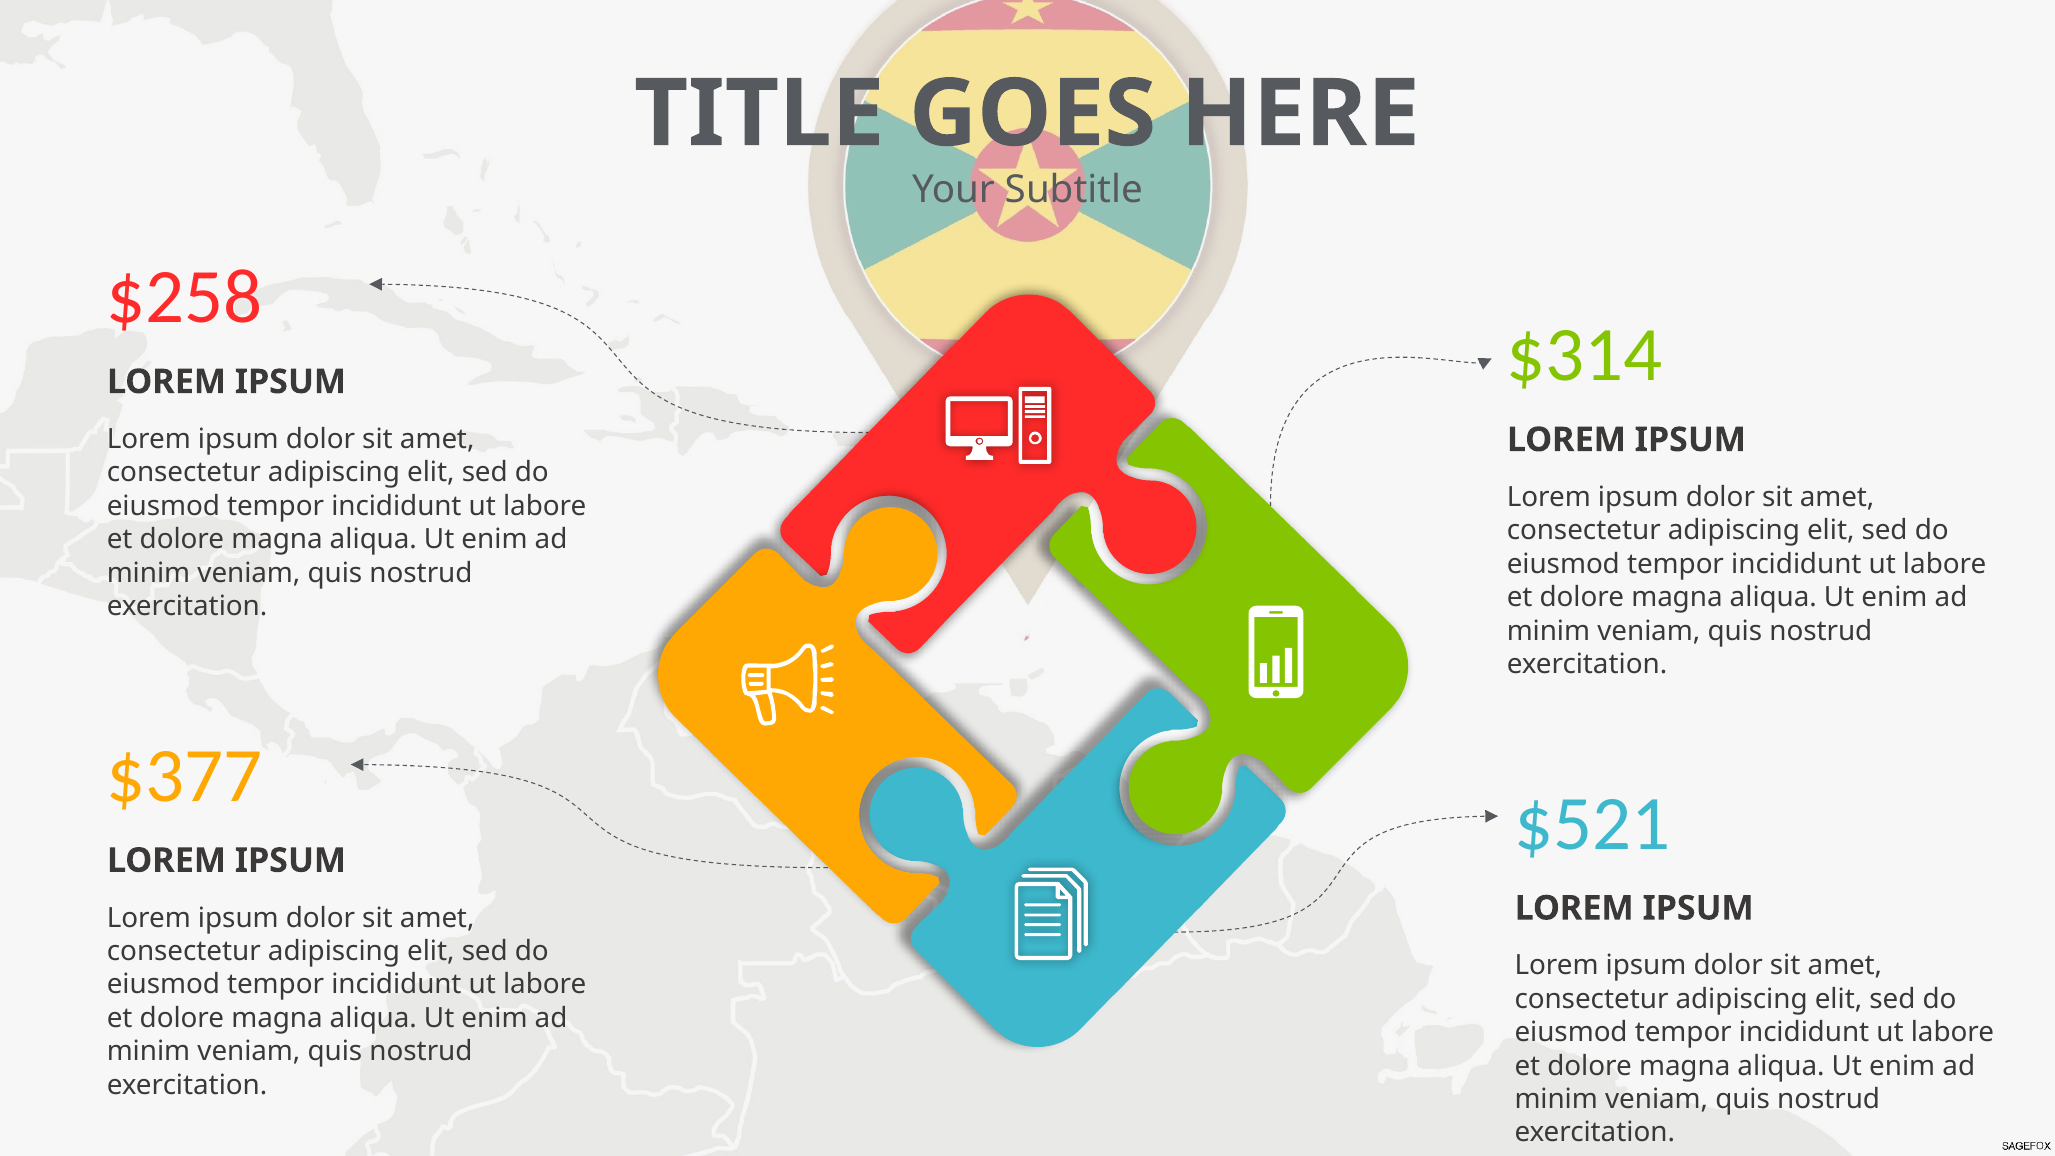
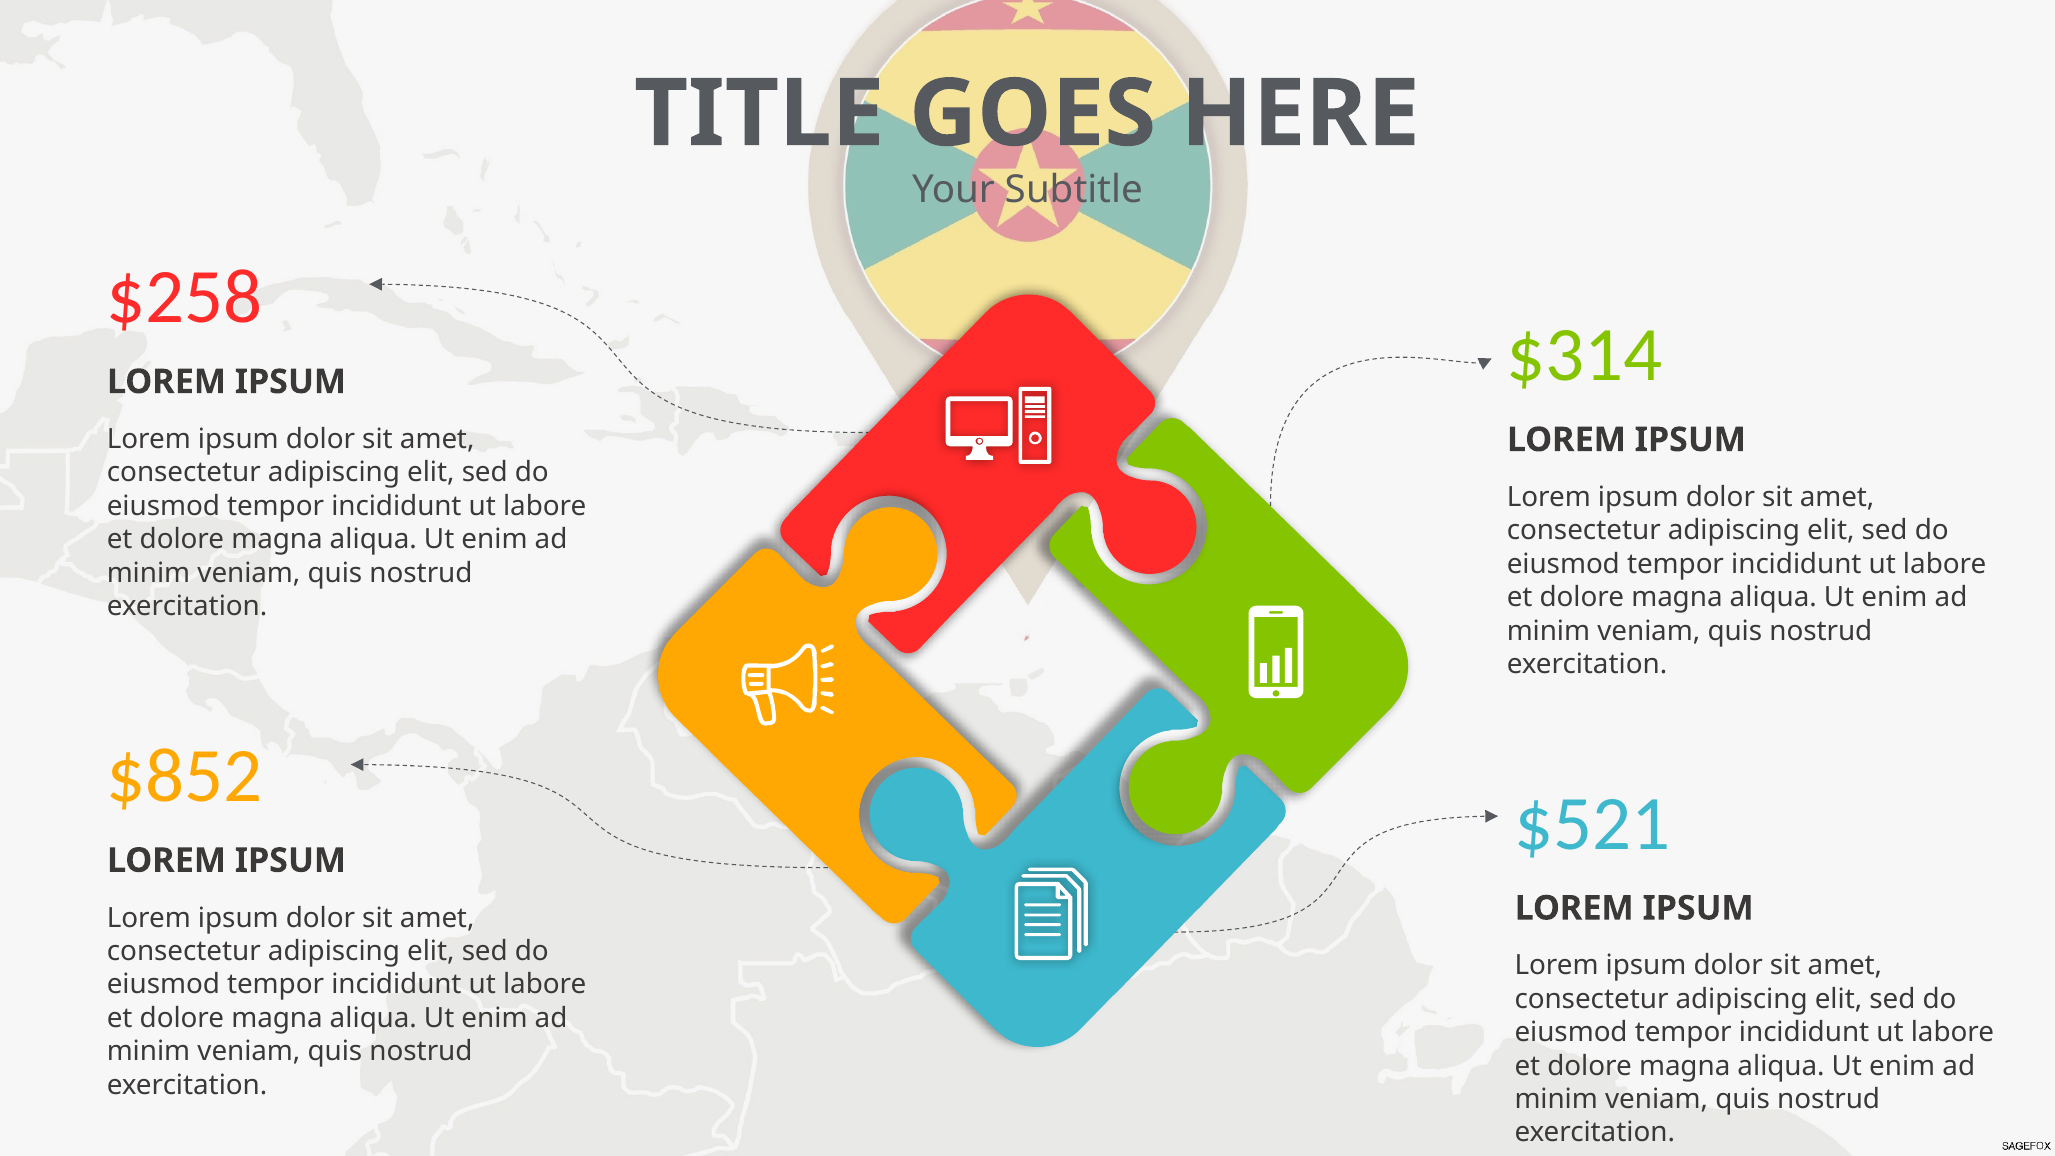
$377: $377 -> $852 (185, 776)
